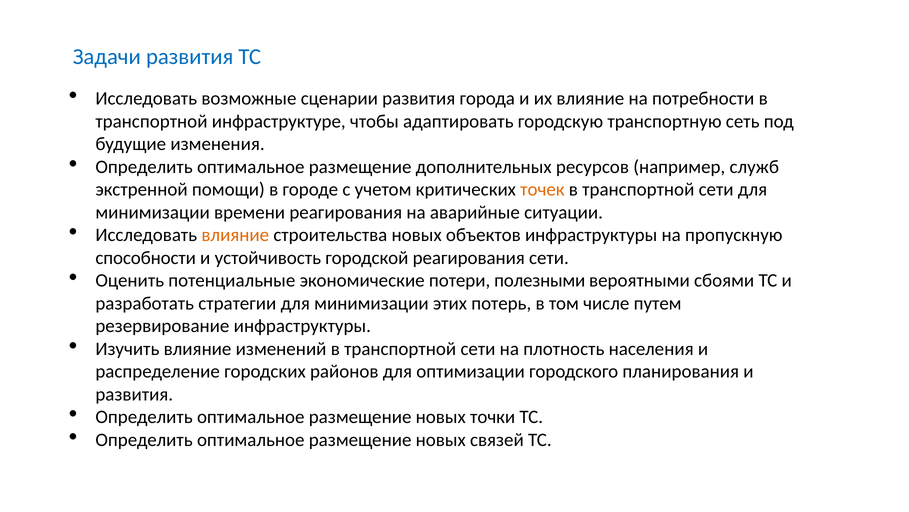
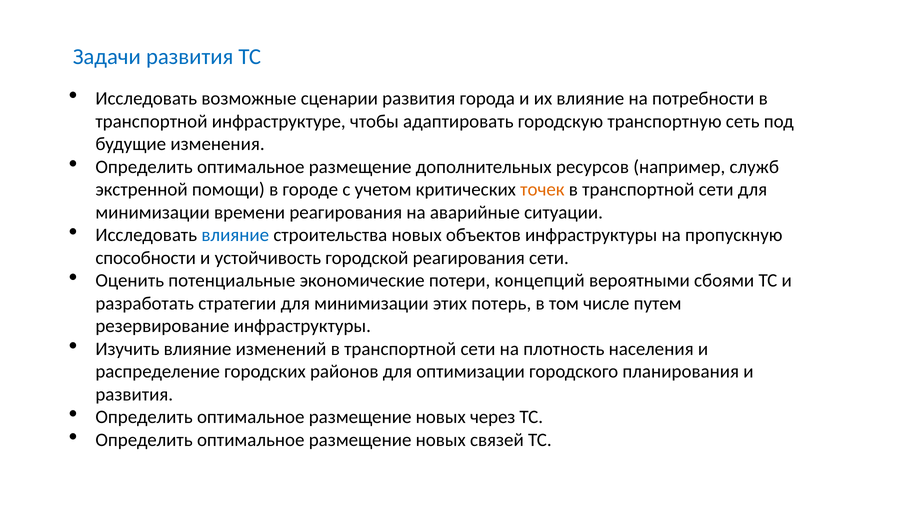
влияние colour: orange -> blue (235, 235)
полезными: полезными -> концепций (540, 280)
точки: точки -> через (493, 417)
